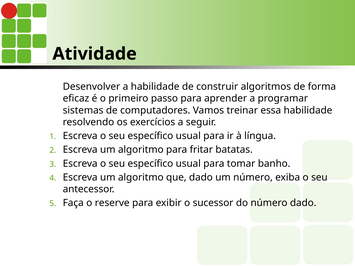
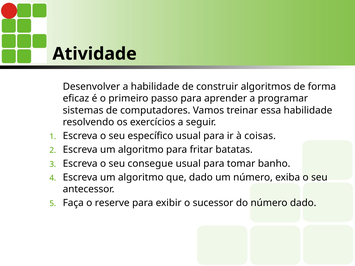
língua: língua -> coisas (260, 136)
específico: específico -> consegue (150, 164)
